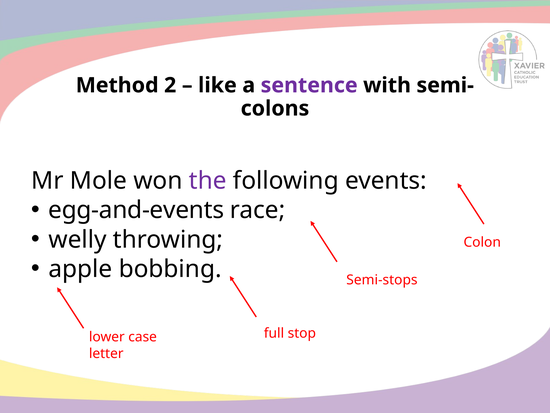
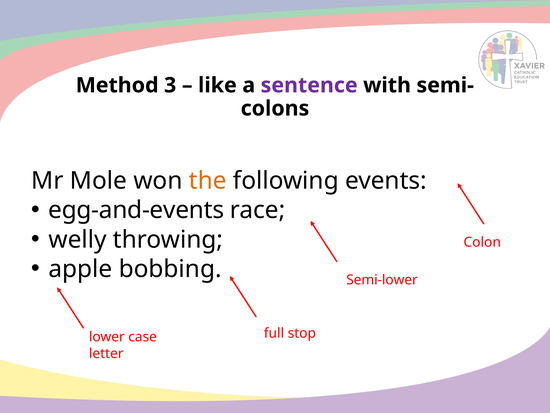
2: 2 -> 3 (170, 85)
the colour: purple -> orange (208, 181)
Semi-stops: Semi-stops -> Semi-lower (382, 280)
